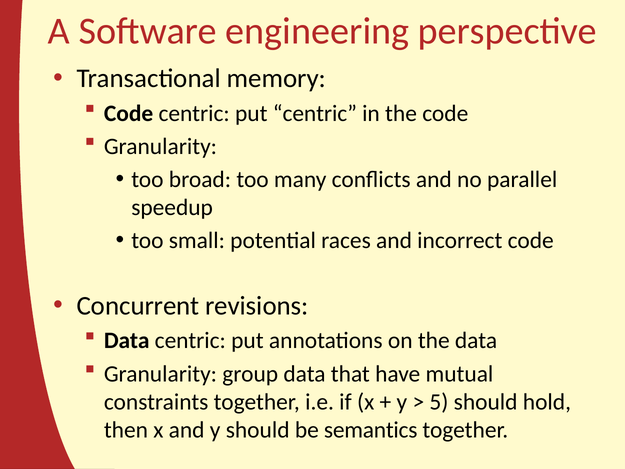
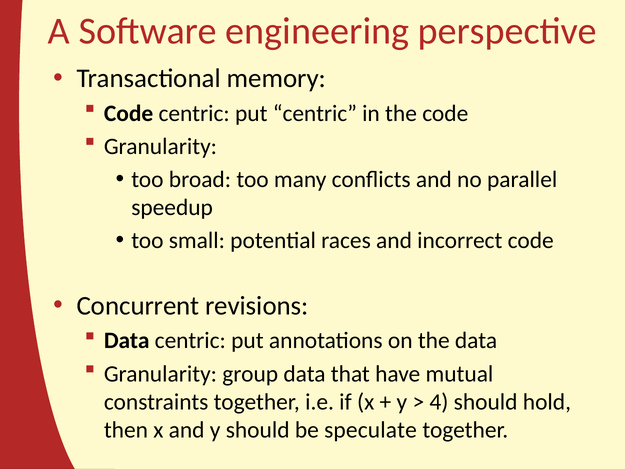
5: 5 -> 4 (439, 402)
semantics: semantics -> speculate (371, 430)
